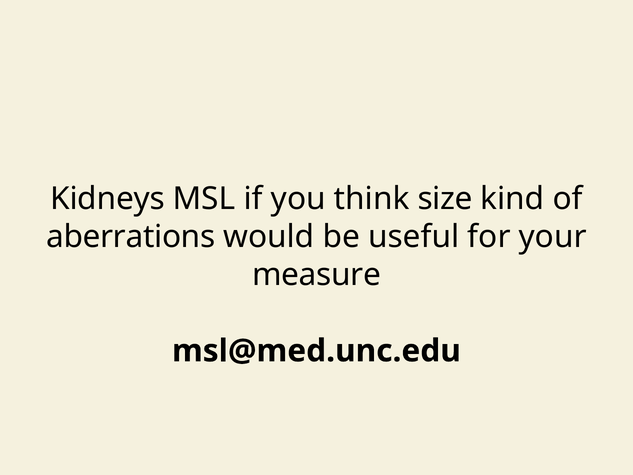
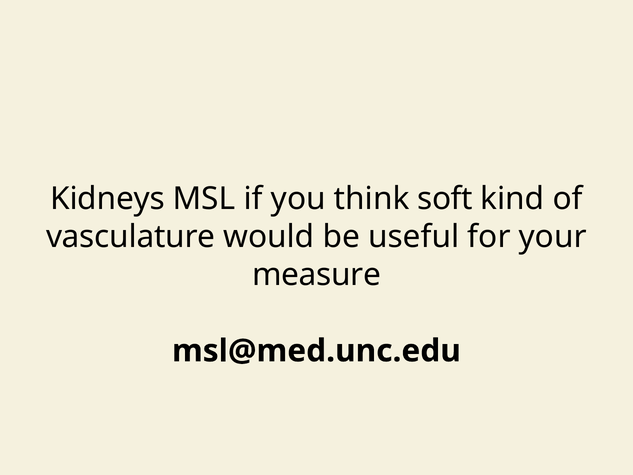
size: size -> soft (445, 199)
aberrations: aberrations -> vasculature (131, 237)
